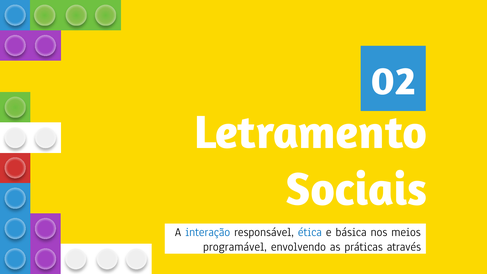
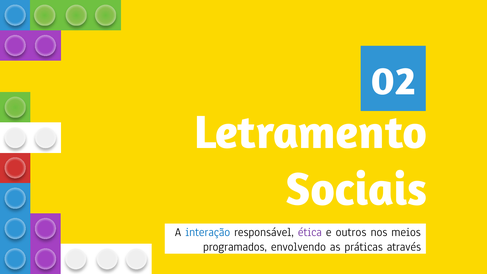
ética colour: blue -> purple (310, 232)
básica: básica -> outros (351, 232)
programável: programável -> programados (235, 247)
